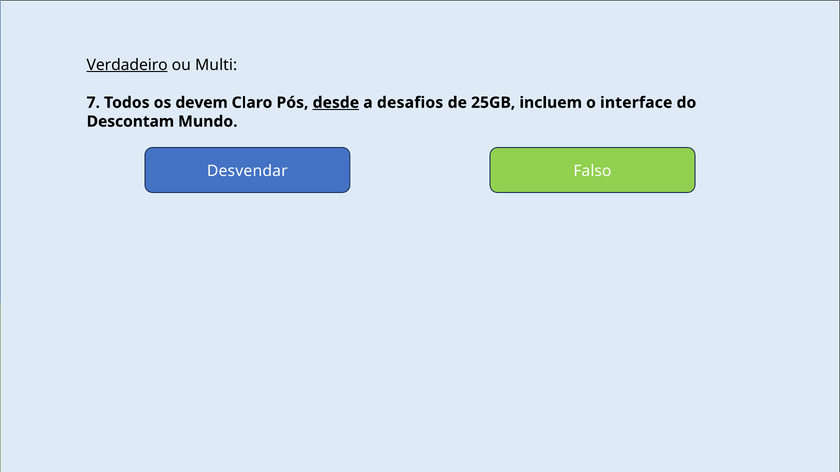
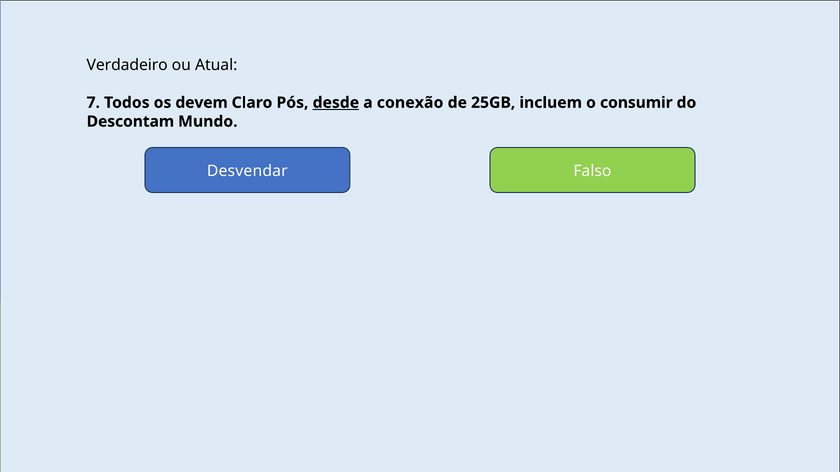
Verdadeiro underline: present -> none (127, 65)
Multi: Multi -> Atual (216, 65)
desafios: desafios -> conexão (410, 103)
interface: interface -> consumir (636, 103)
